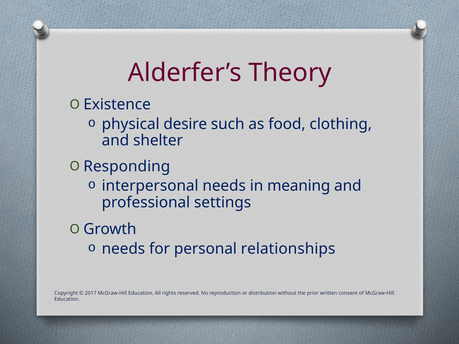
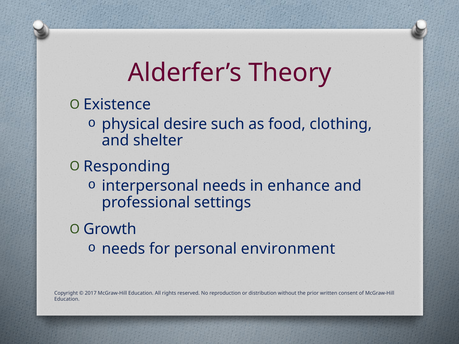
meaning: meaning -> enhance (299, 186)
relationships: relationships -> environment (288, 249)
